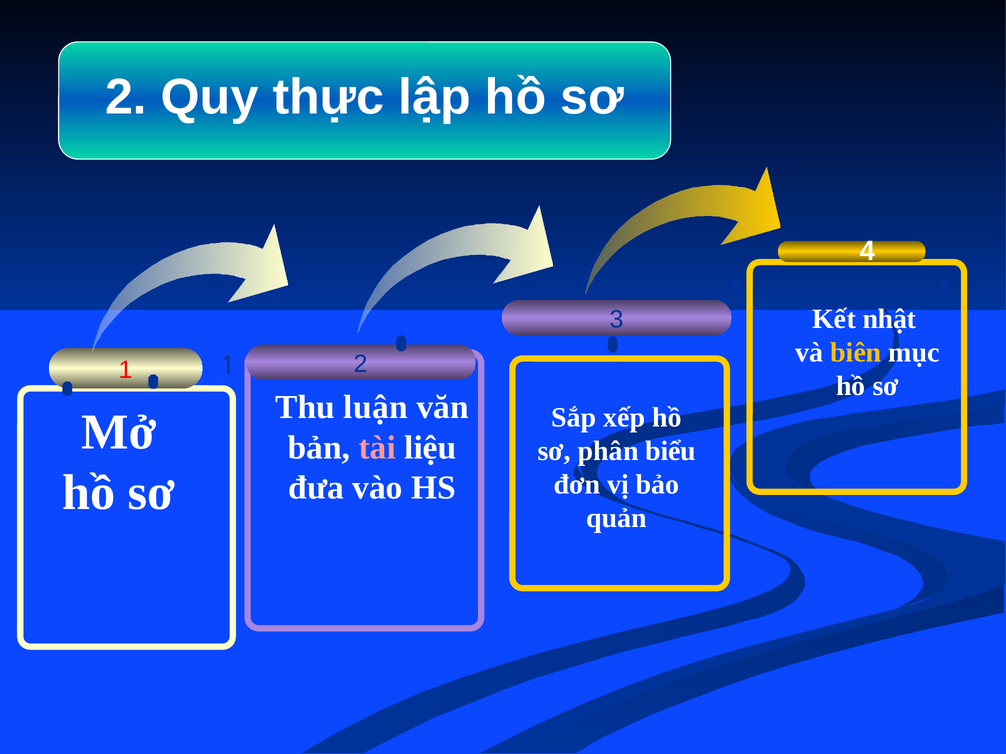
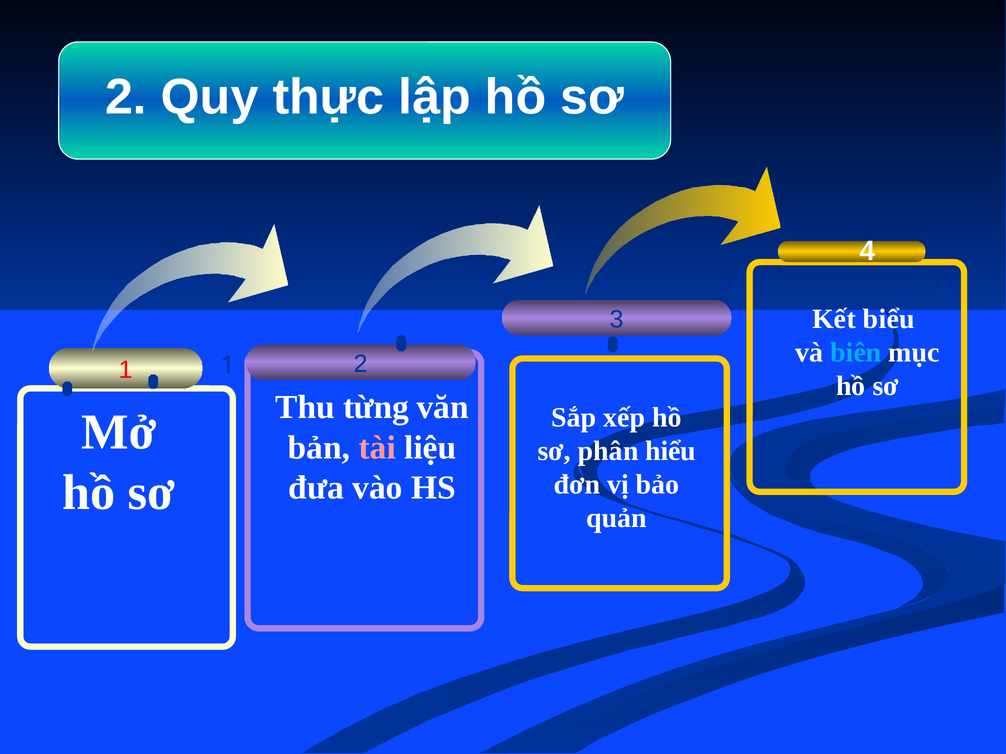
nhật: nhật -> biểu (889, 319)
biên colour: yellow -> light blue (856, 353)
luận: luận -> từng (376, 408)
biểu: biểu -> hiểu (671, 451)
